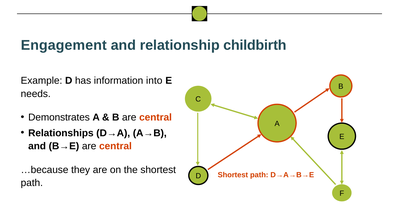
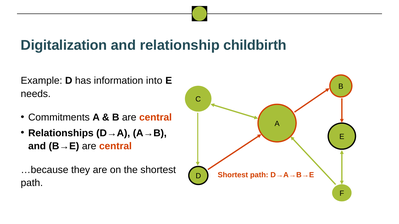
Engagement: Engagement -> Digitalization (64, 45)
Demonstrates: Demonstrates -> Commitments (59, 118)
